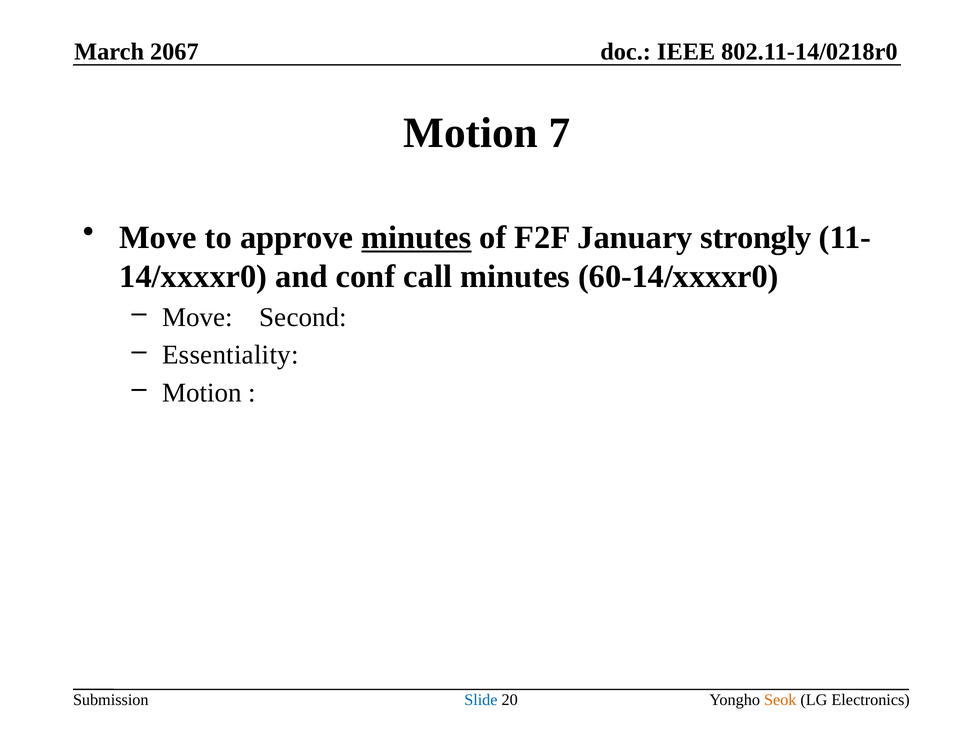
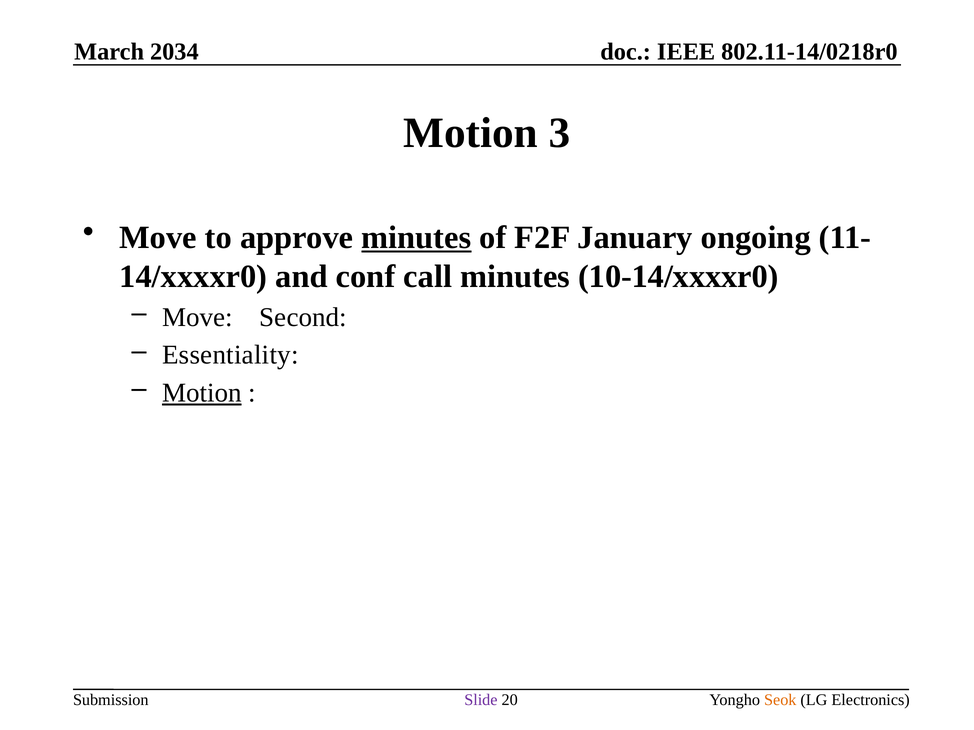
2067: 2067 -> 2034 (174, 52)
7: 7 -> 3 (560, 133)
strongly: strongly -> ongoing (756, 238)
60-14/xxxxr0: 60-14/xxxxr0 -> 10-14/xxxxr0 (678, 277)
Motion underline: none -> present (202, 393)
Slide colour: blue -> purple (481, 701)
